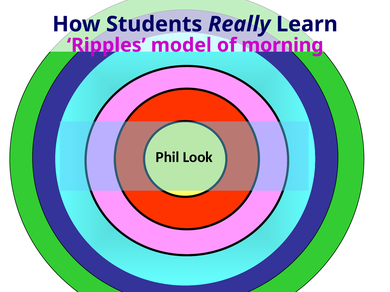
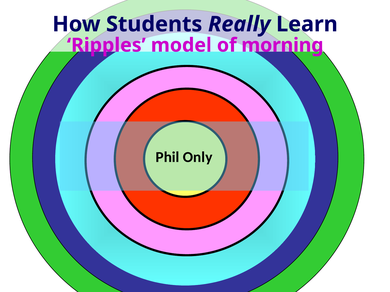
Look: Look -> Only (198, 157)
